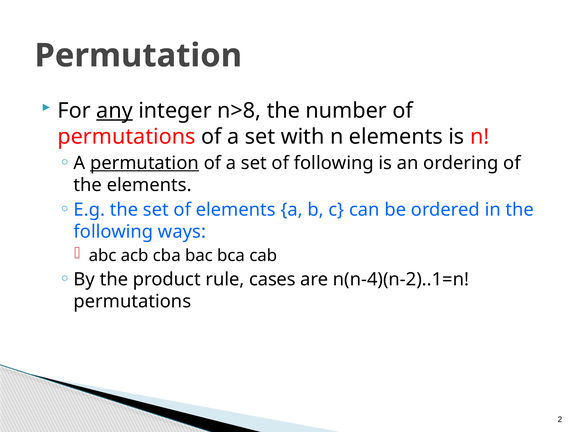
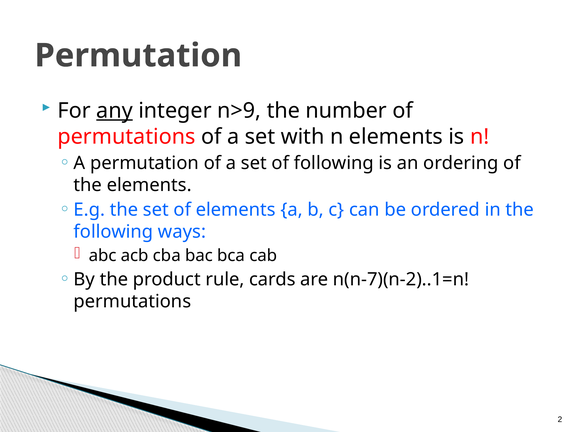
n>8: n>8 -> n>9 (239, 111)
permutation underline: present -> none (145, 163)
cases: cases -> cards (272, 279)
n(n-4)(n-2)..1=n: n(n-4)(n-2)..1=n -> n(n-7)(n-2)..1=n (401, 279)
